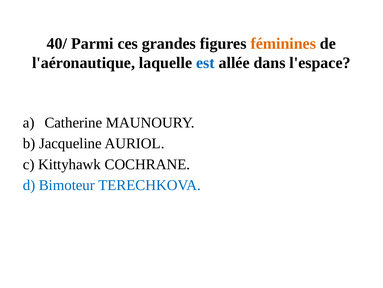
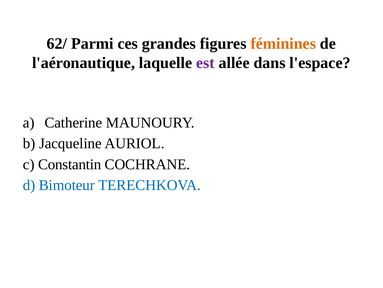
40/: 40/ -> 62/ (57, 43)
est colour: blue -> purple (205, 63)
Kittyhawk: Kittyhawk -> Constantin (70, 164)
